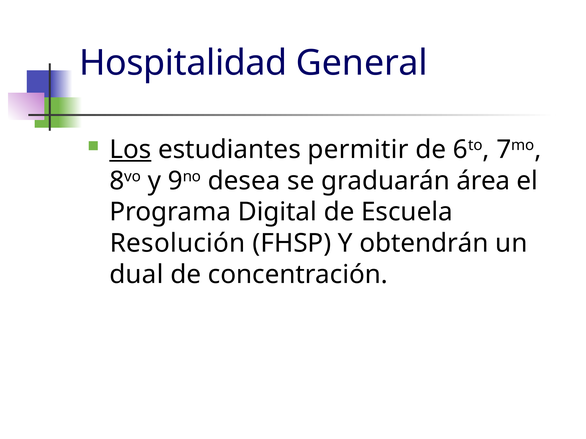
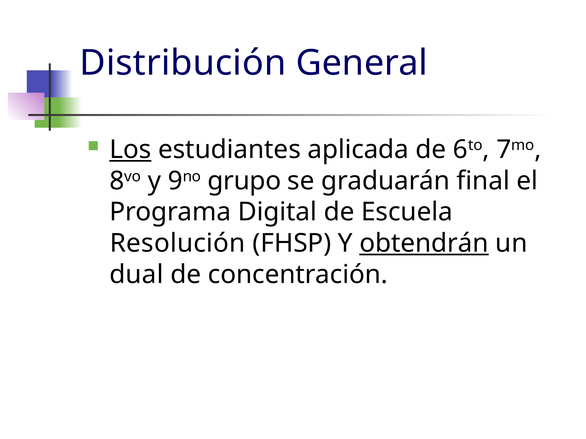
Hospitalidad: Hospitalidad -> Distribución (183, 63)
permitir: permitir -> aplicada (358, 150)
desea: desea -> grupo (244, 181)
área: área -> final (483, 181)
obtendrán underline: none -> present (424, 244)
